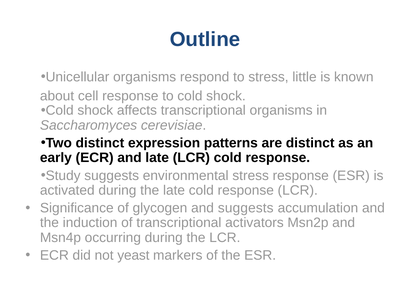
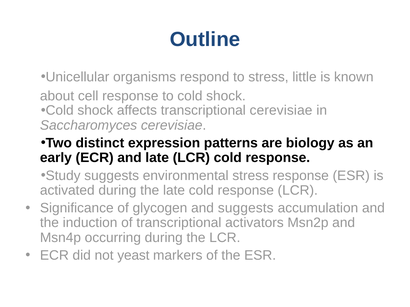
transcriptional organisms: organisms -> cerevisiae (281, 111)
are distinct: distinct -> biology (310, 143)
